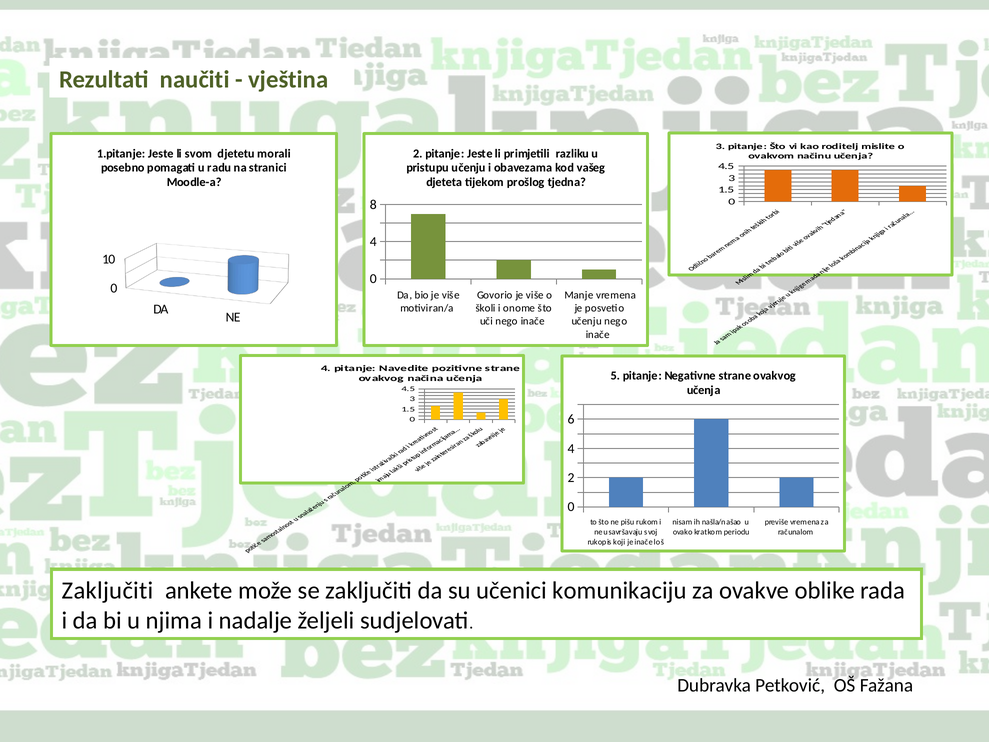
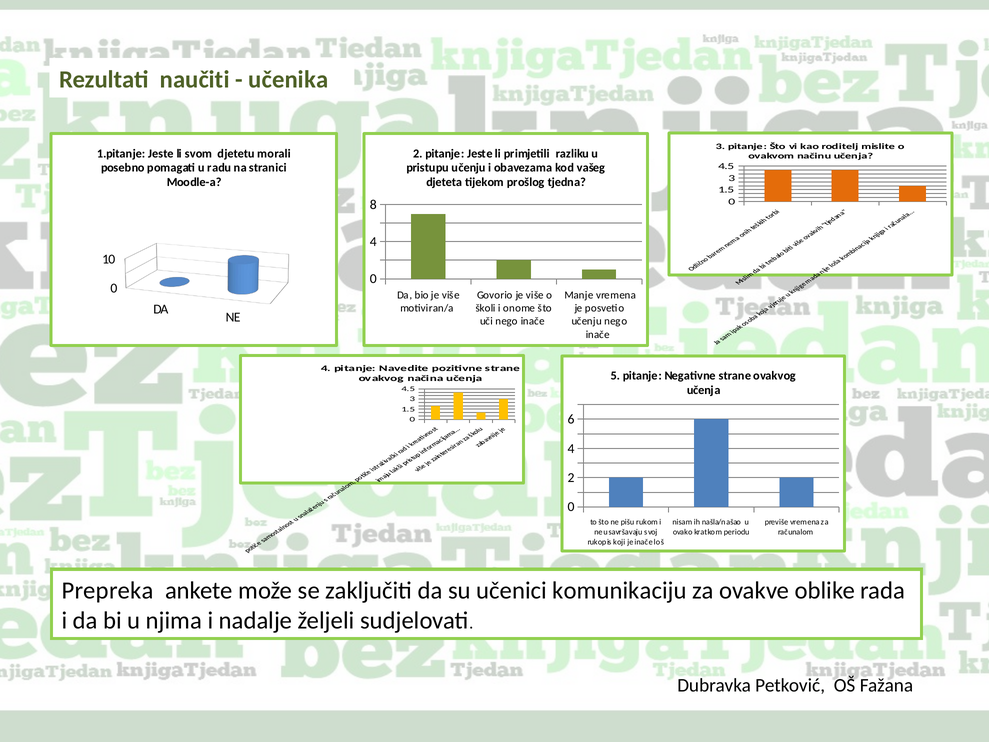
vještina: vještina -> učenika (288, 79)
Zaključiti: Zaključiti -> Prepreka (108, 590)
